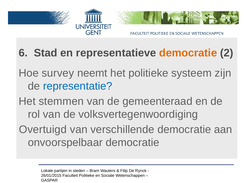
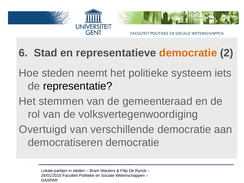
Hoe survey: survey -> steden (58, 73)
zijn: zijn -> iets (223, 73)
representatie colour: blue -> black (78, 86)
onvoorspelbaar: onvoorspelbaar -> democratiseren (65, 143)
